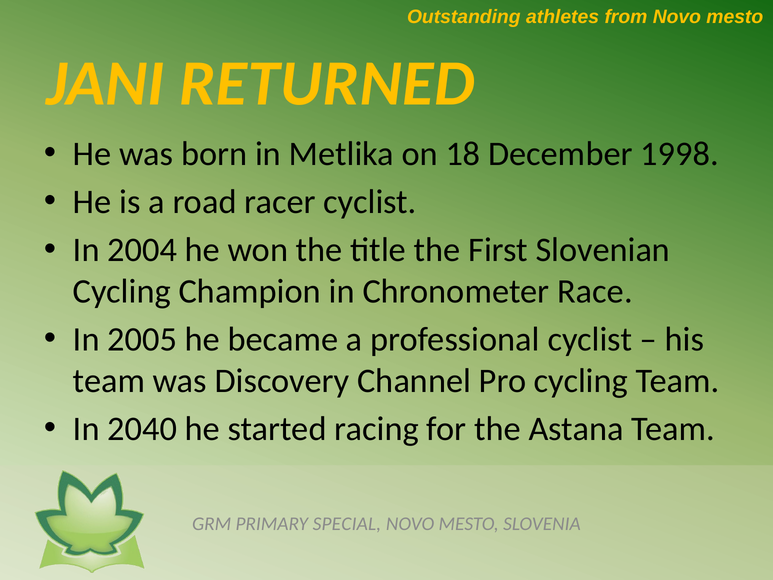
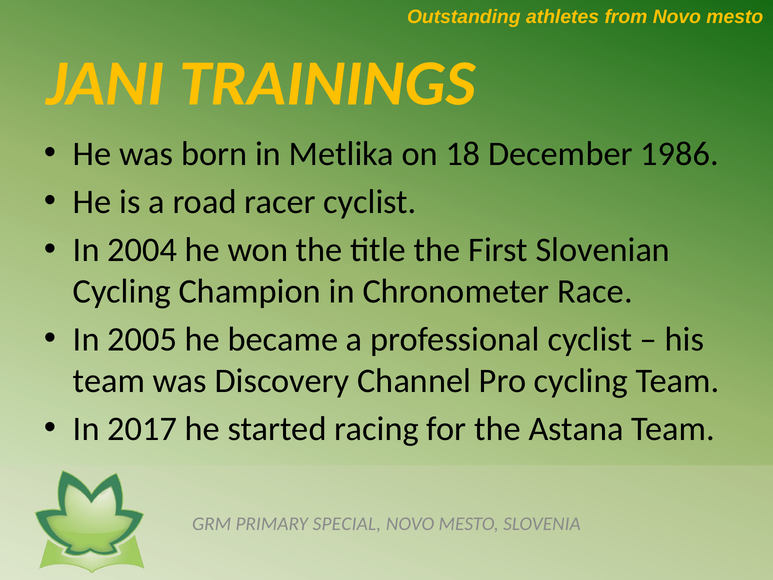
RETURNED: RETURNED -> TRAININGS (327, 83)
1998: 1998 -> 1986 (680, 154)
2040: 2040 -> 2017 (142, 429)
